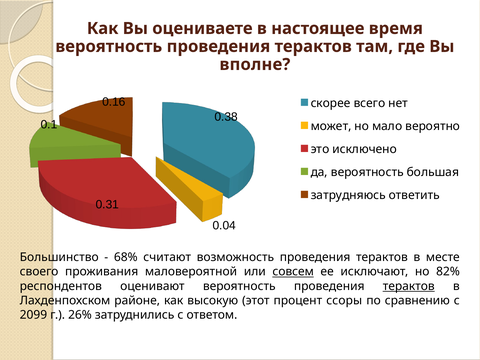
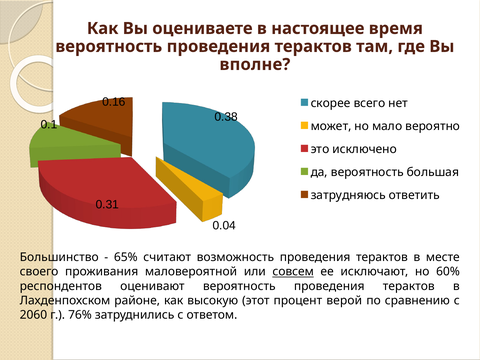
68%: 68% -> 65% (126, 257)
82%: 82% -> 60% (448, 272)
терактов underline: present -> none (409, 286)
ссоры: ссоры -> верой (344, 300)
2099: 2099 -> 2060 (33, 315)
26%: 26% -> 76% (80, 315)
